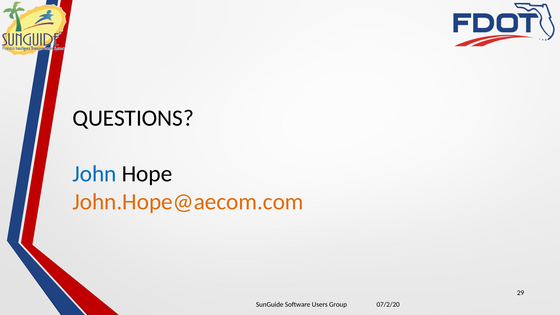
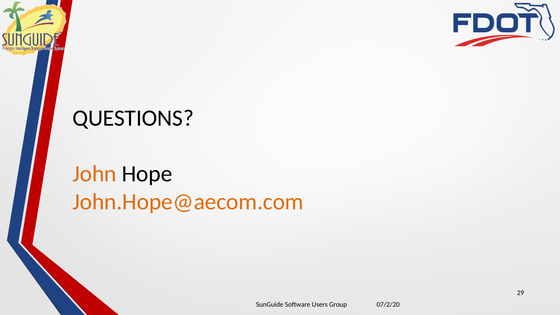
John colour: blue -> orange (94, 174)
